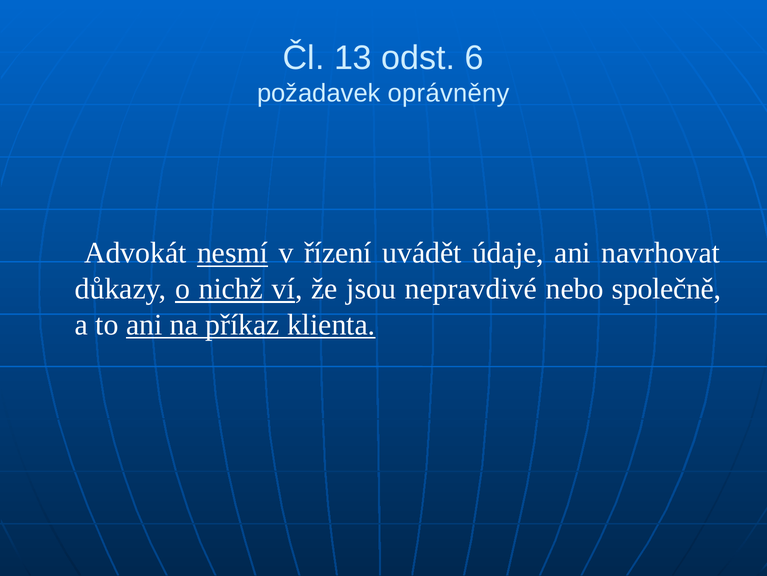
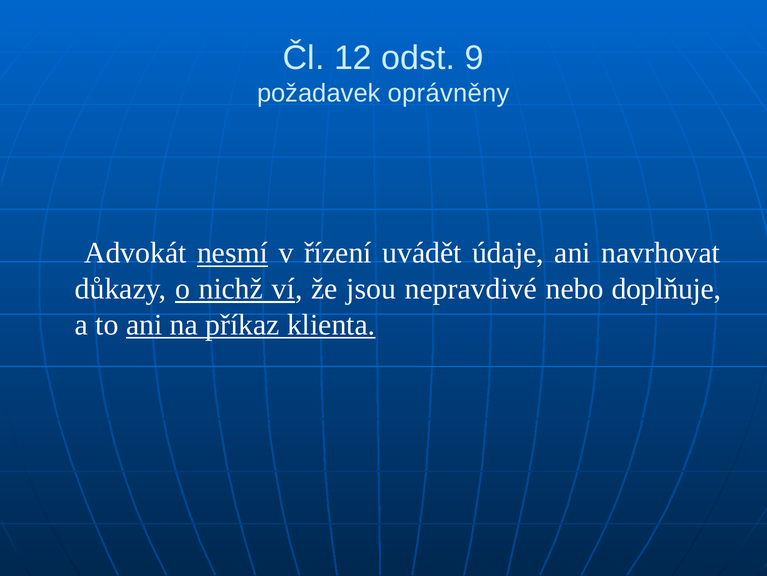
13: 13 -> 12 (353, 58)
6: 6 -> 9 (474, 58)
společně: společně -> doplňuje (666, 288)
